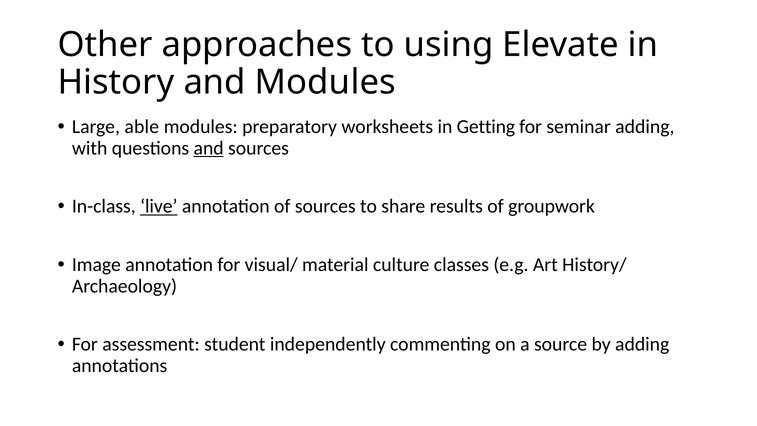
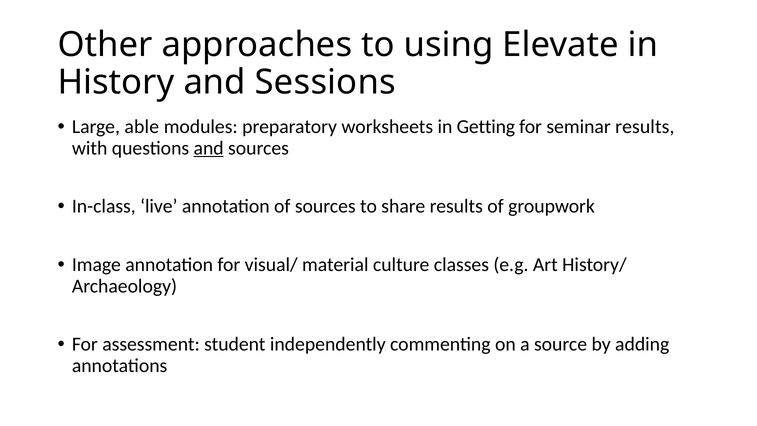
and Modules: Modules -> Sessions (325, 82)
seminar adding: adding -> results (645, 127)
live underline: present -> none (159, 206)
